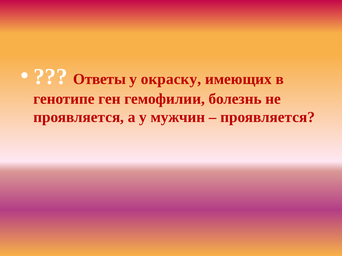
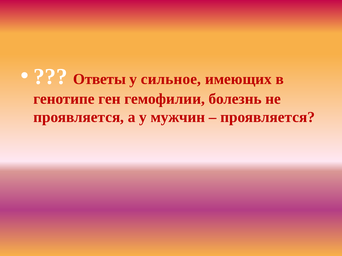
окраску: окраску -> сильное (171, 79)
